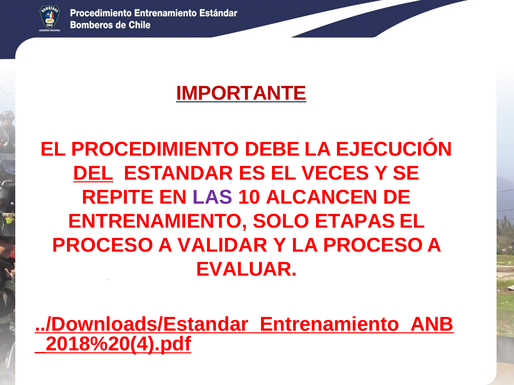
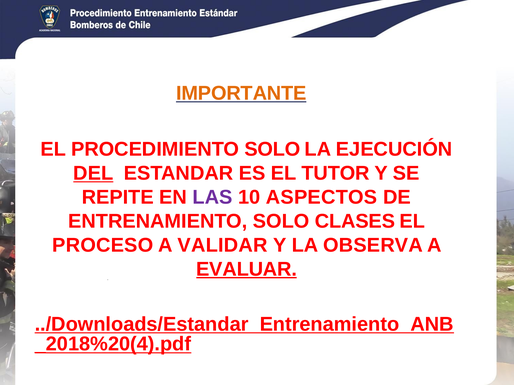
IMPORTANTE colour: red -> orange (241, 93)
PROCEDIMIENTO DEBE: DEBE -> SOLO (272, 150)
VECES: VECES -> TUTOR (336, 174)
ALCANCEN: ALCANCEN -> ASPECTOS (322, 198)
ETAPAS: ETAPAS -> CLASES (355, 222)
LA PROCESO: PROCESO -> OBSERVA (373, 246)
EVALUAR underline: none -> present (247, 270)
